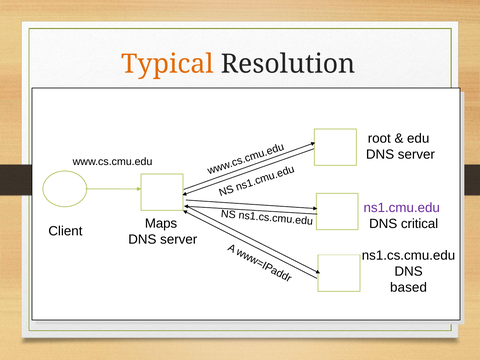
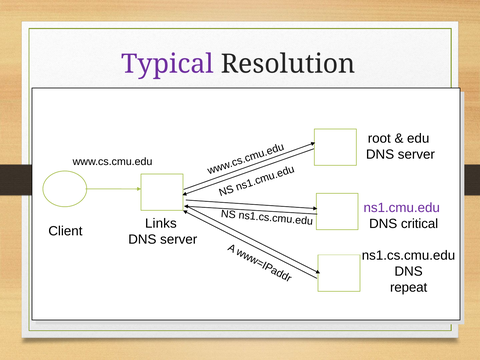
Typical colour: orange -> purple (168, 64)
Maps: Maps -> Links (161, 223)
based: based -> repeat (409, 287)
